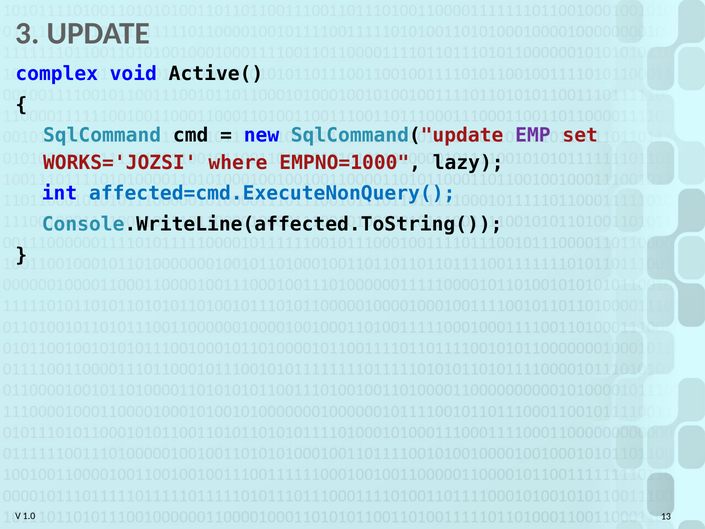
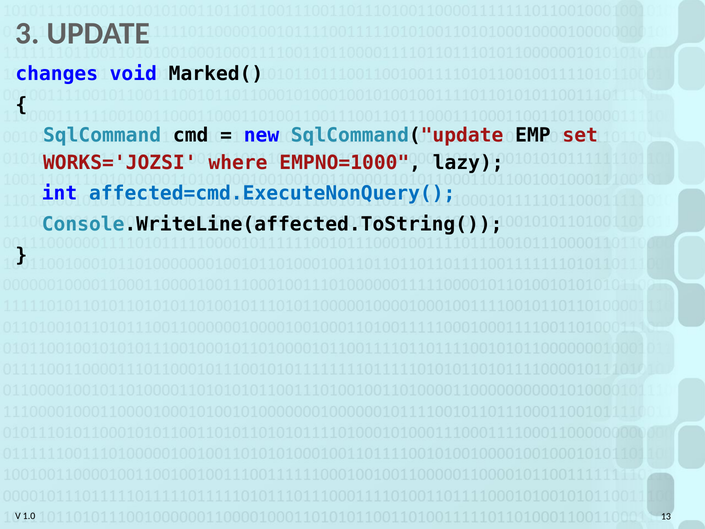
complex: complex -> changes (57, 74)
Active(: Active( -> Marked( (216, 74)
EMP colour: purple -> black (533, 135)
